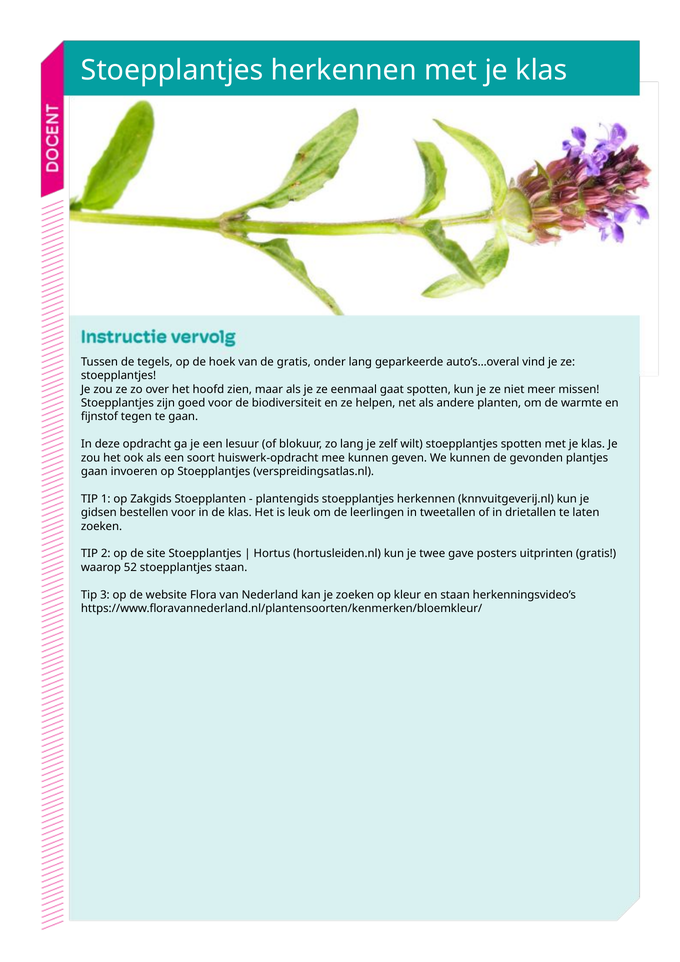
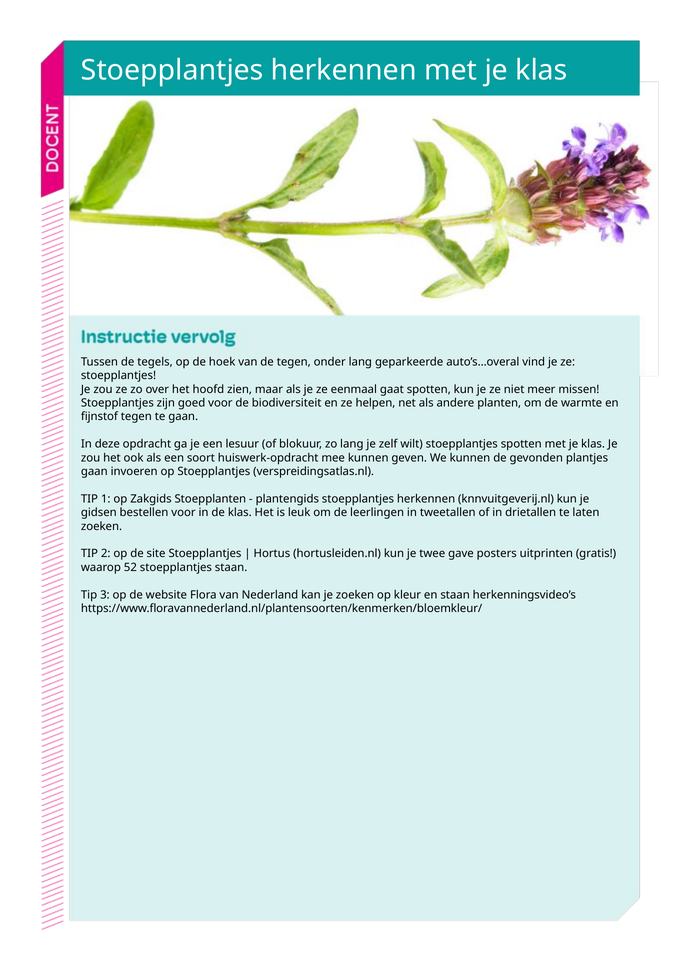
de gratis: gratis -> tegen (294, 362)
